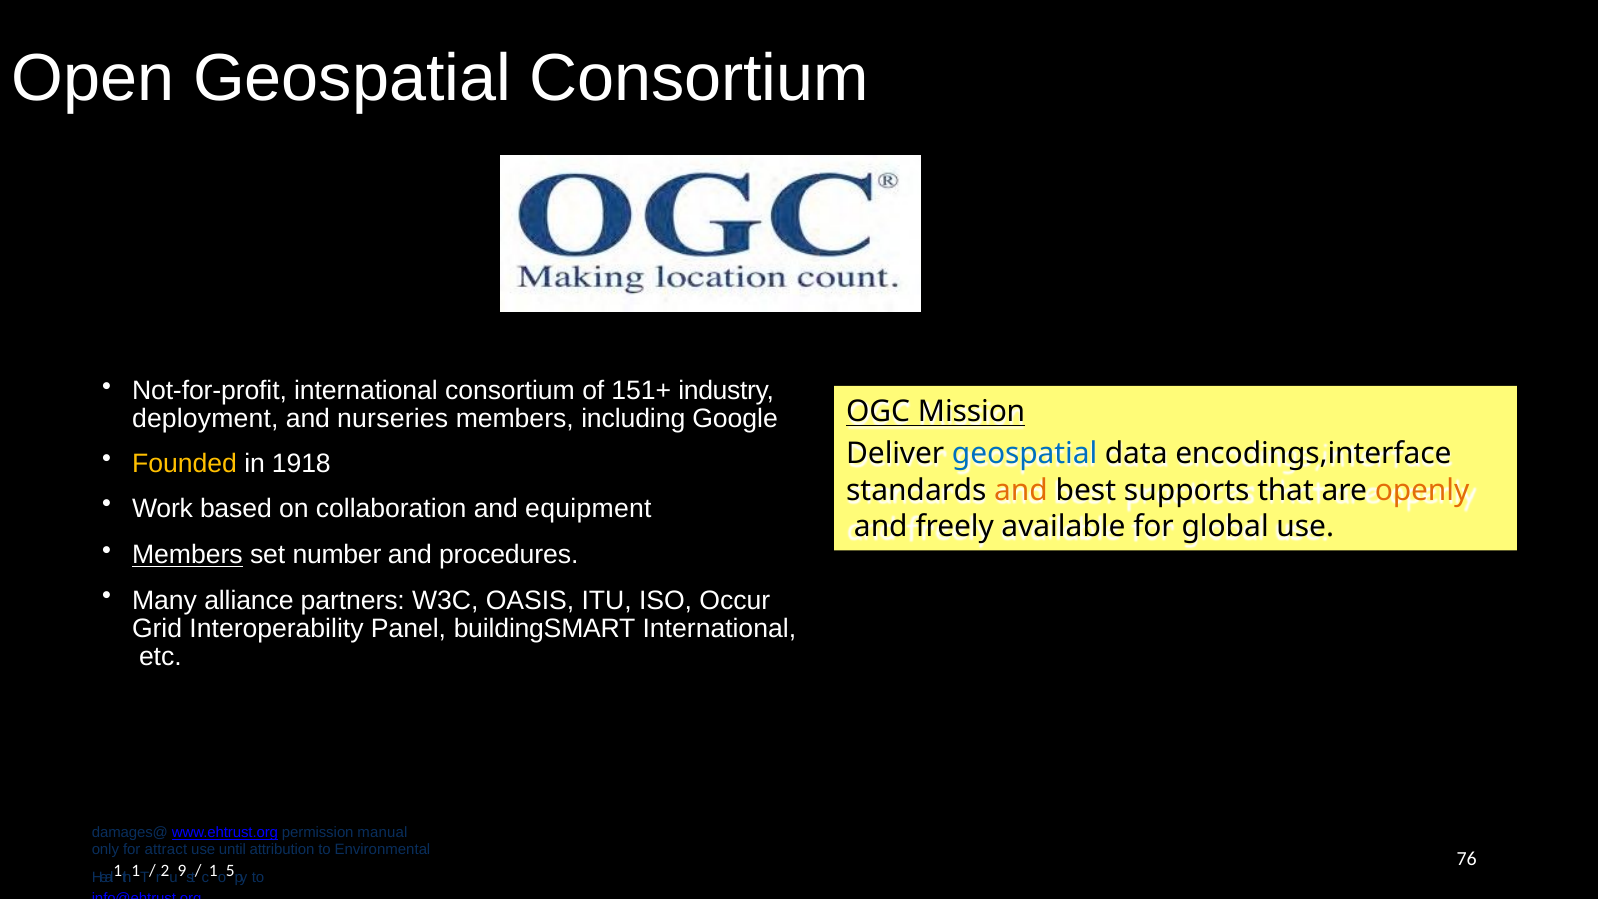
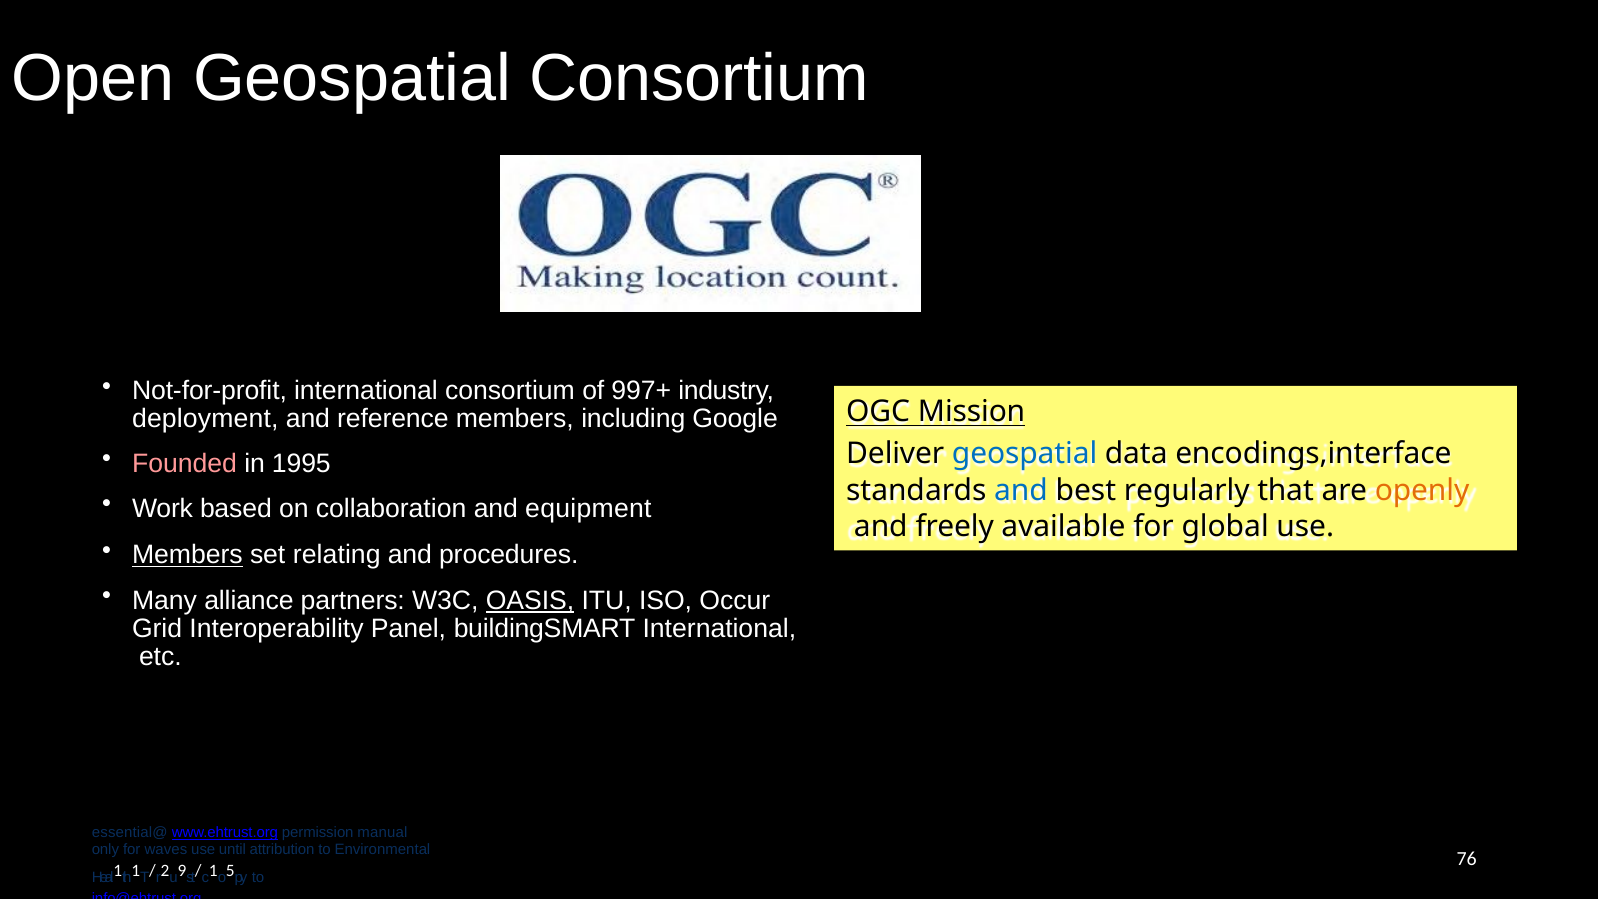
151+: 151+ -> 997+ (641, 391)
nurseries: nurseries -> reference (393, 419)
Founded colour: yellow -> pink (185, 463)
1918: 1918 -> 1995 (301, 463)
and colour: orange -> blue (1021, 490)
supports: supports -> regularly (1187, 490)
number: number -> relating (337, 555)
OASIS underline: none -> present (530, 600)
damages@: damages@ -> essential@ (130, 833)
attract: attract -> waves (166, 849)
